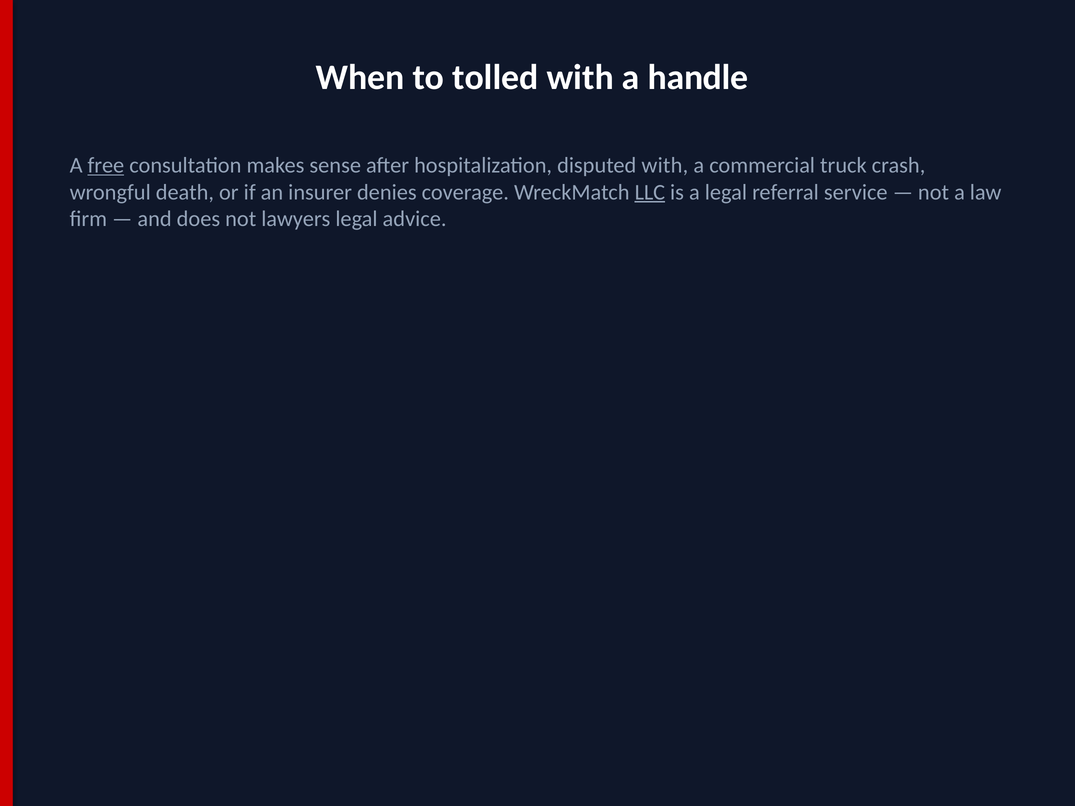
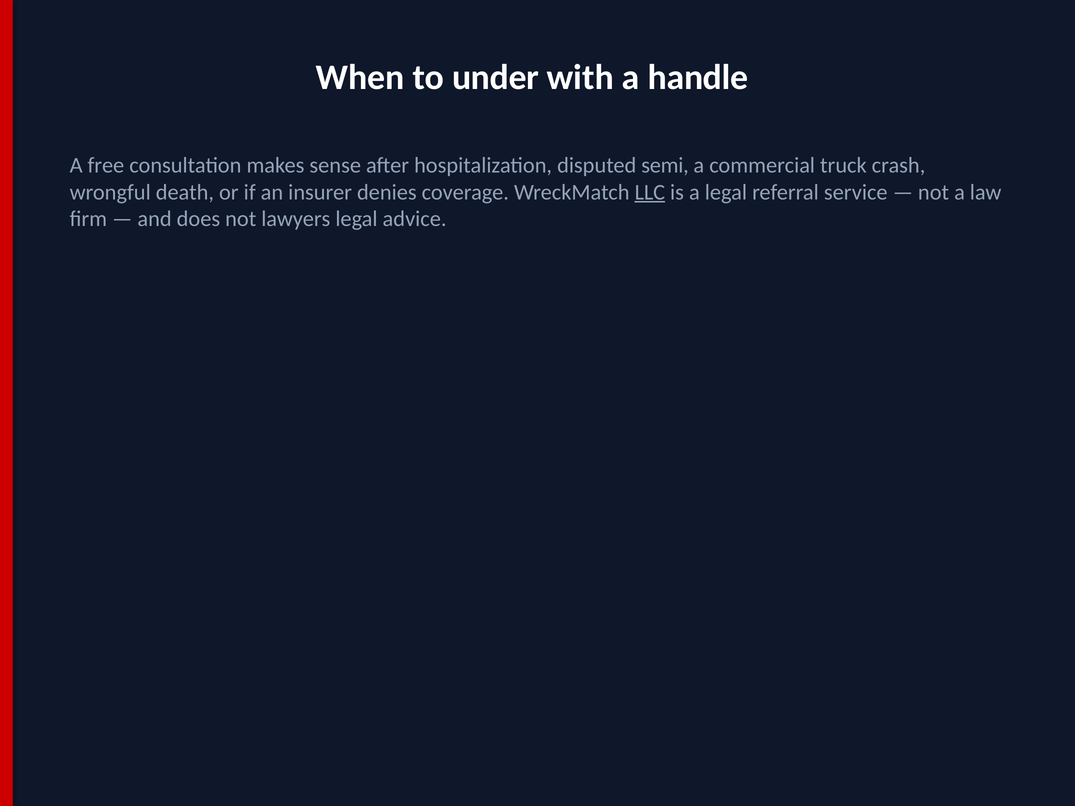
tolled: tolled -> under (496, 78)
free underline: present -> none (106, 165)
disputed with: with -> semi (665, 165)
